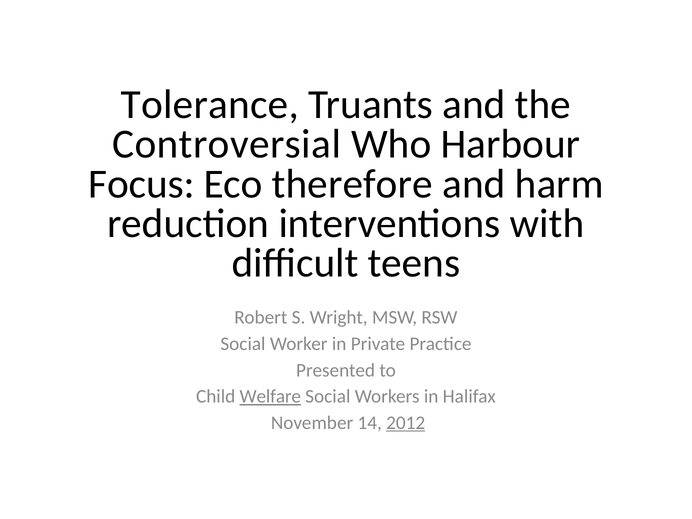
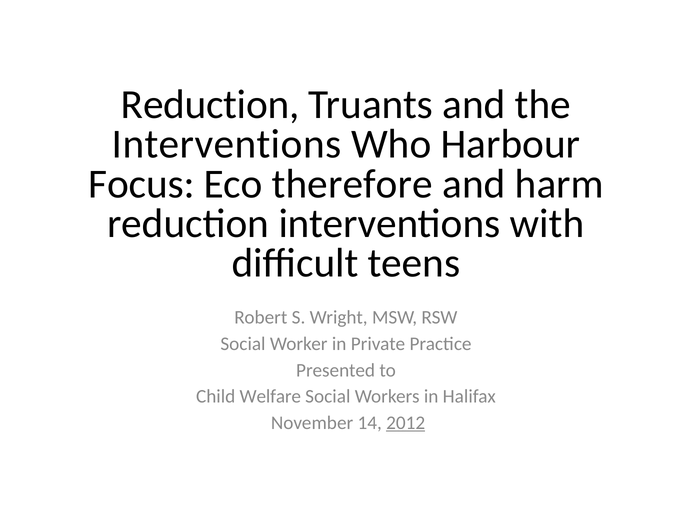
Tolerance: Tolerance -> Reduction (210, 105)
Controversial: Controversial -> Interventions (227, 144)
Welfare underline: present -> none (270, 396)
